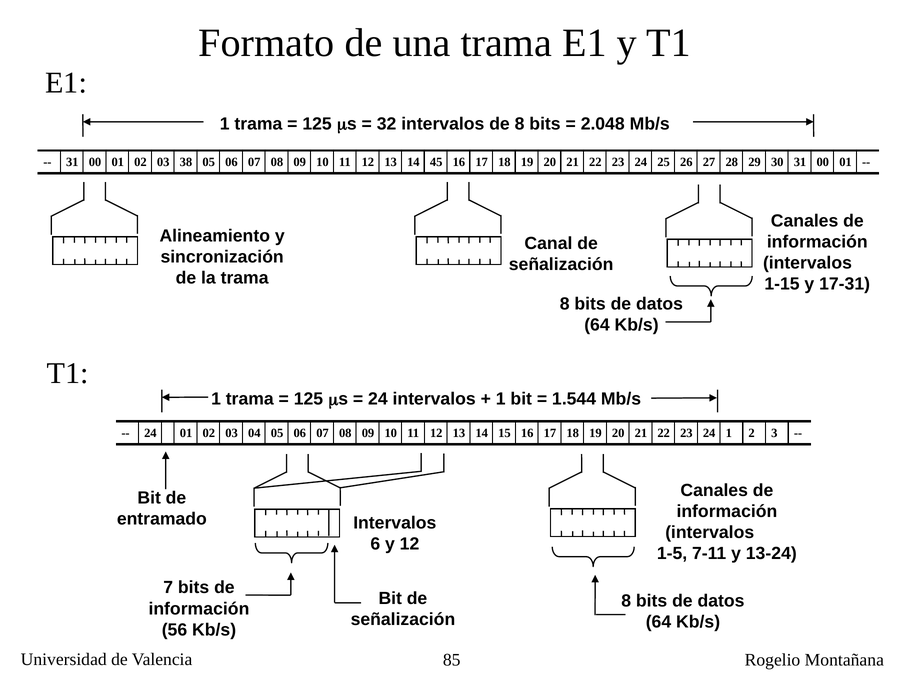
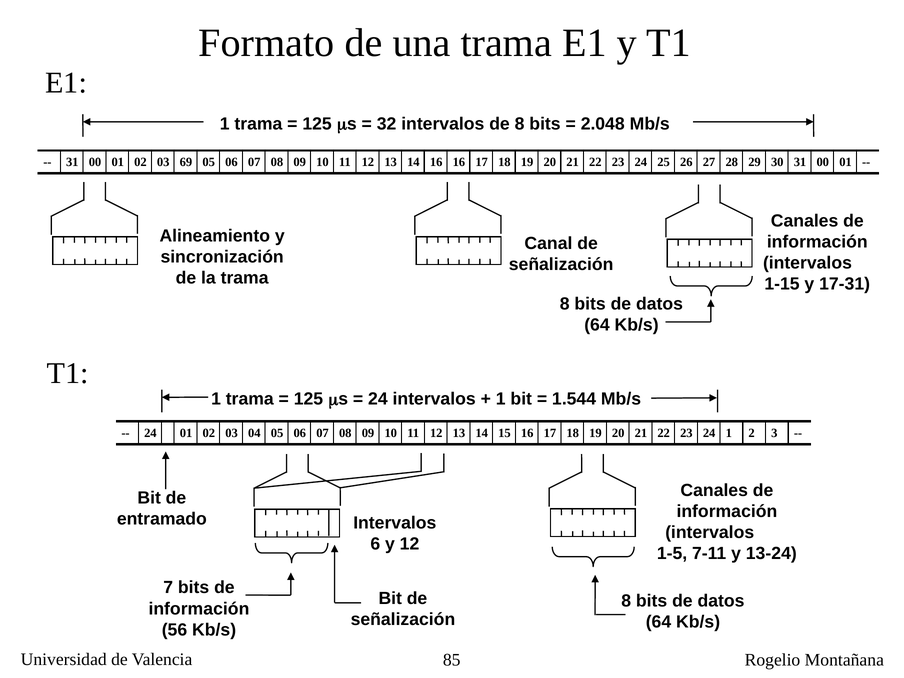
38: 38 -> 69 (186, 162)
14 45: 45 -> 16 (436, 162)
